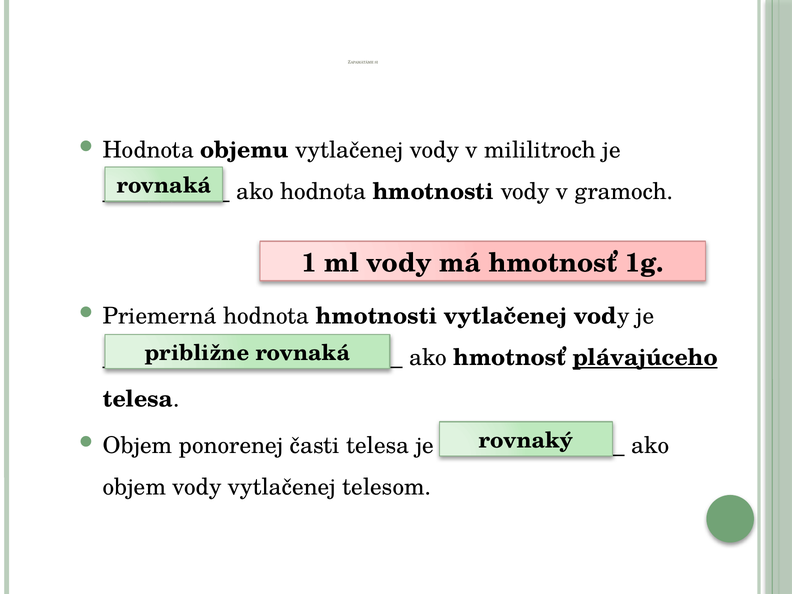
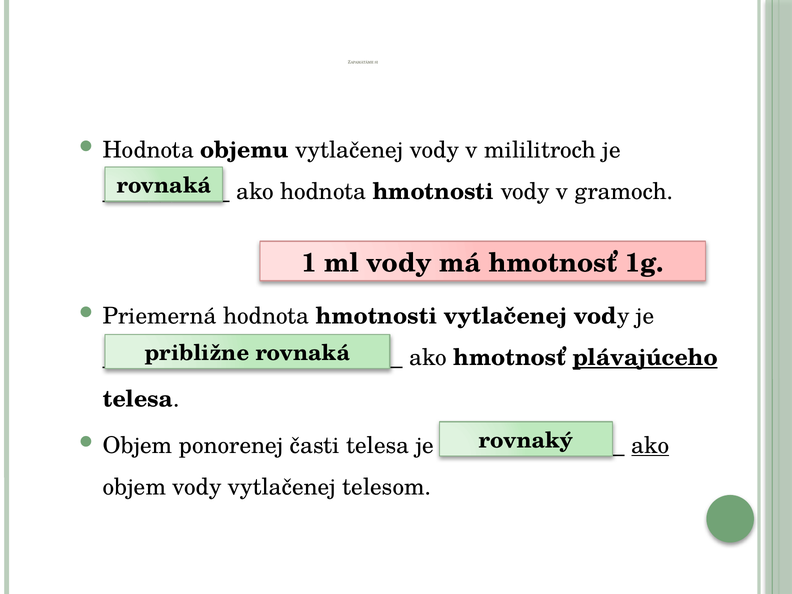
ako underline: none -> present (650, 446)
